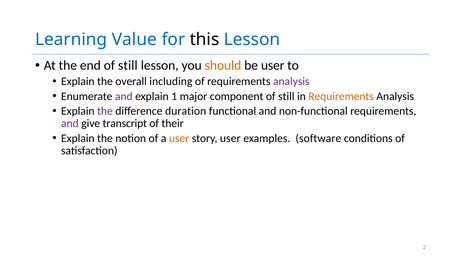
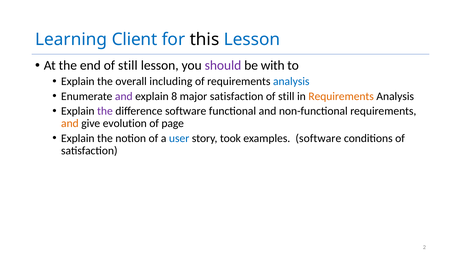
Value: Value -> Client (135, 40)
should colour: orange -> purple (223, 66)
be user: user -> with (273, 66)
analysis colour: purple -> blue (291, 82)
1: 1 -> 8 (174, 96)
major component: component -> satisfaction (237, 96)
difference duration: duration -> software (186, 111)
and colour: purple -> orange (70, 124)
transcript: transcript -> evolution (125, 124)
their: their -> page (173, 124)
user colour: orange -> blue (179, 138)
story user: user -> took (230, 138)
